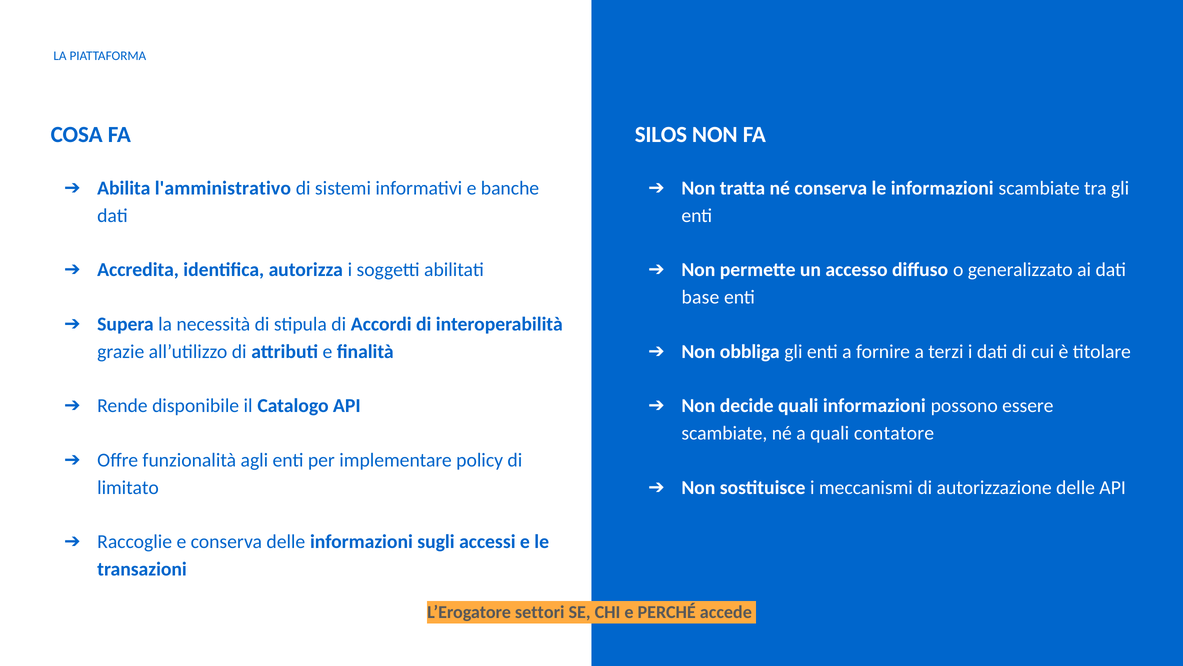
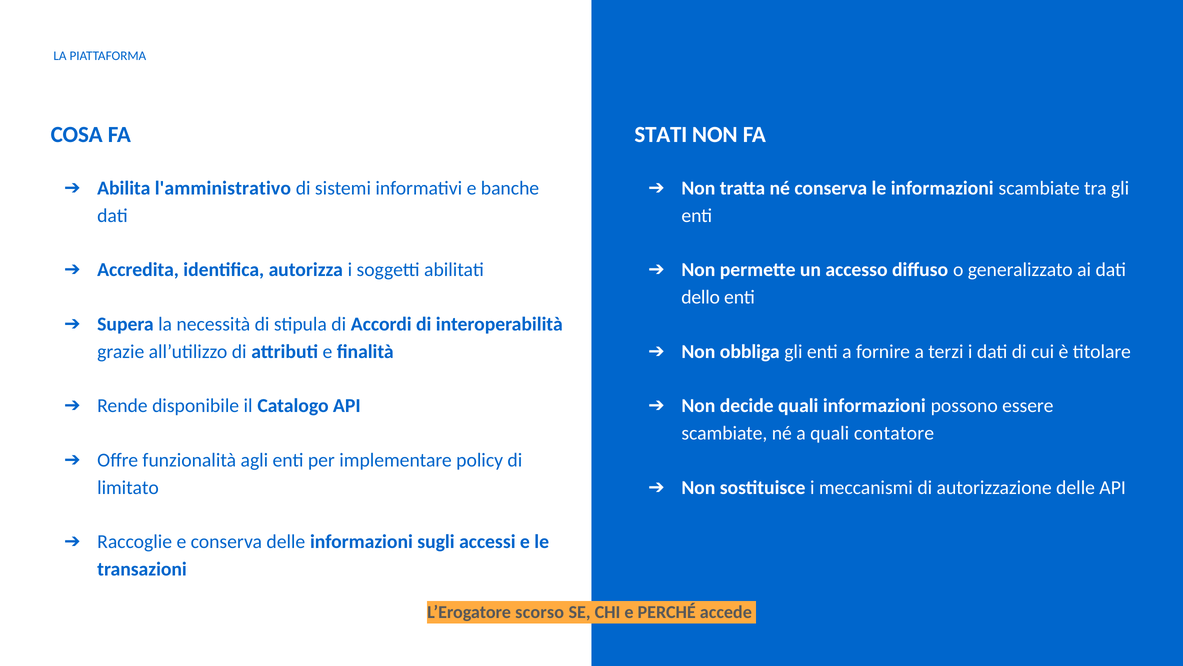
SILOS: SILOS -> STATI (661, 134)
base: base -> dello (701, 297)
settori: settori -> scorso (540, 612)
